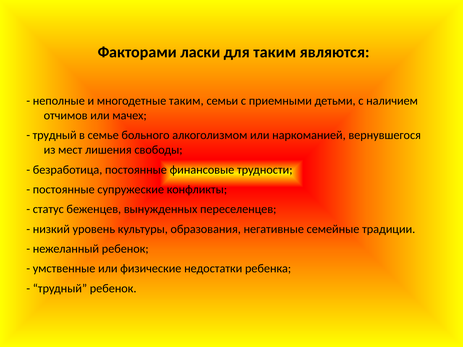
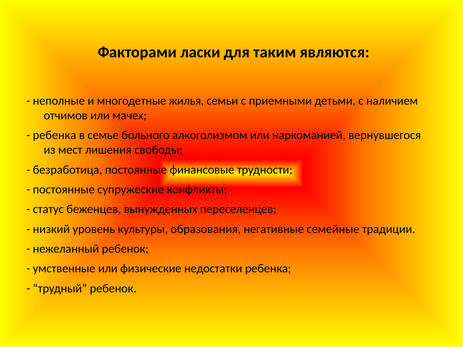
многодетные таким: таким -> жилья (186, 101)
трудный: трудный -> ребенка (55, 135)
